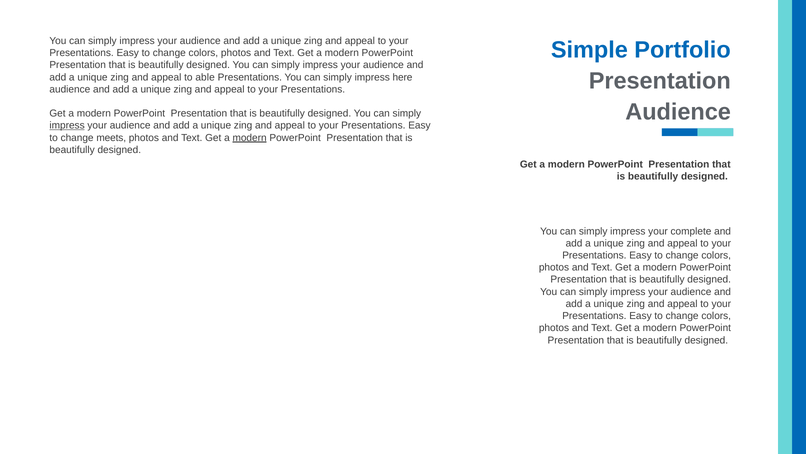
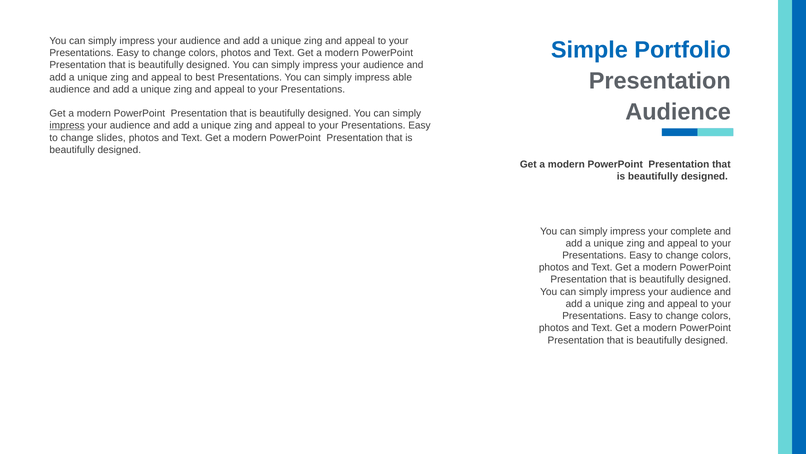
able: able -> best (205, 77)
here: here -> able (402, 77)
meets: meets -> slides (111, 138)
modern underline: present -> none (250, 138)
